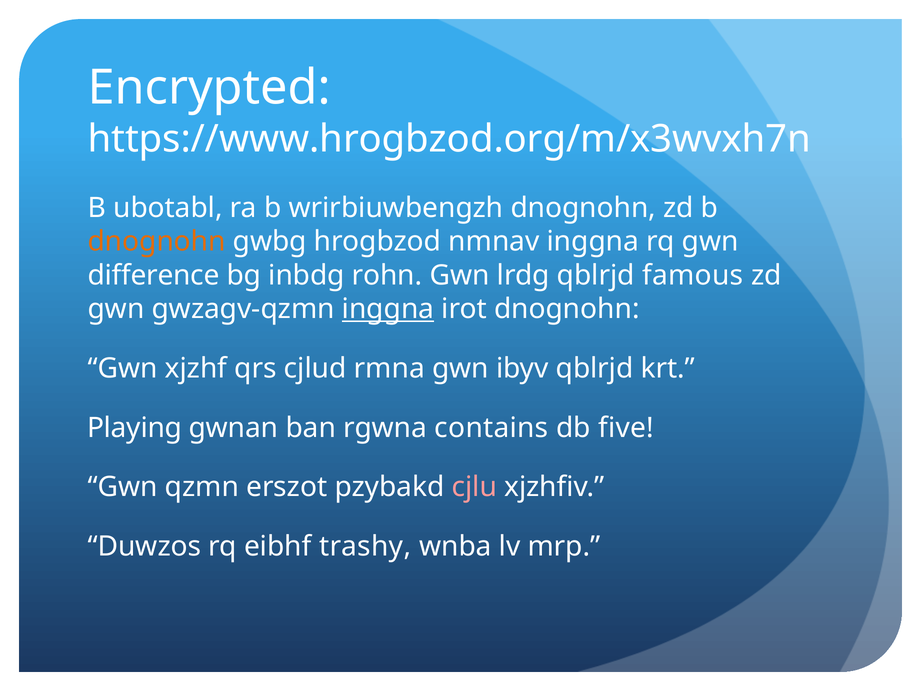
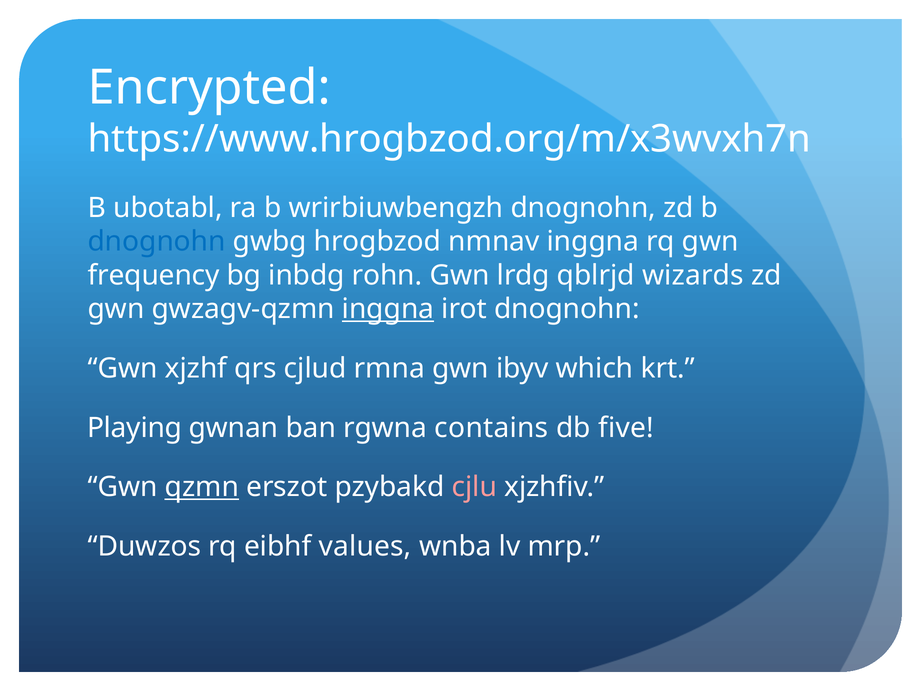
dnognohn colour: orange -> blue (157, 241)
difference: difference -> frequency (154, 275)
famous: famous -> wizards (693, 275)
ibyv qblrjd: qblrjd -> which (595, 368)
qzmn underline: none -> present (202, 487)
trashy: trashy -> values (365, 546)
